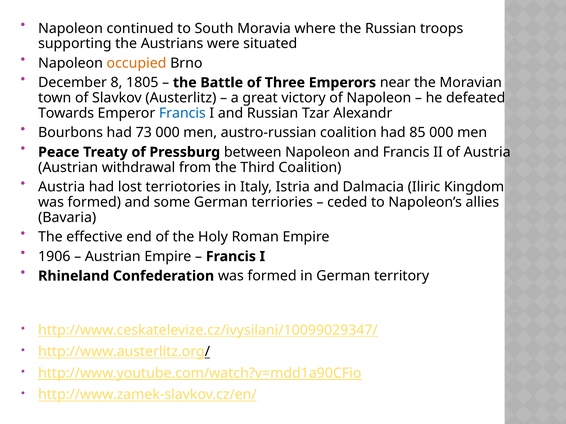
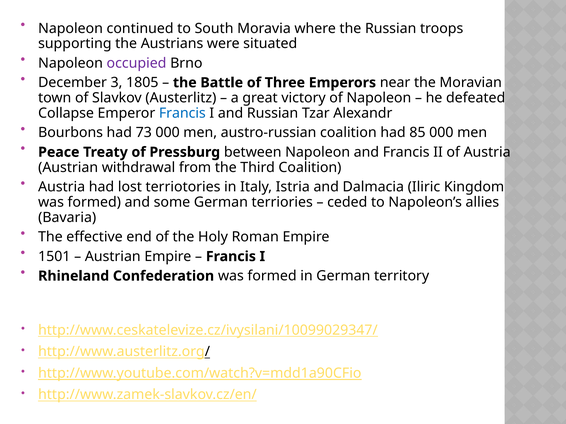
occupied colour: orange -> purple (137, 63)
8: 8 -> 3 (116, 83)
Towards: Towards -> Collapse (66, 113)
1906: 1906 -> 1501 (54, 257)
